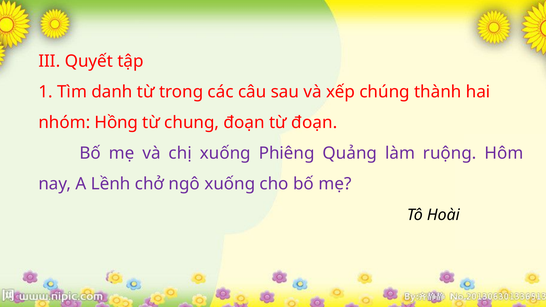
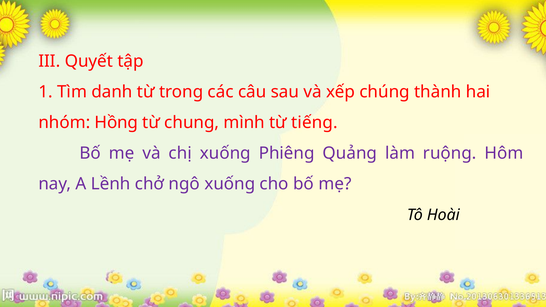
chung đoạn: đoạn -> mình (244, 123)
từ đoạn: đoạn -> tiếng (314, 123)
